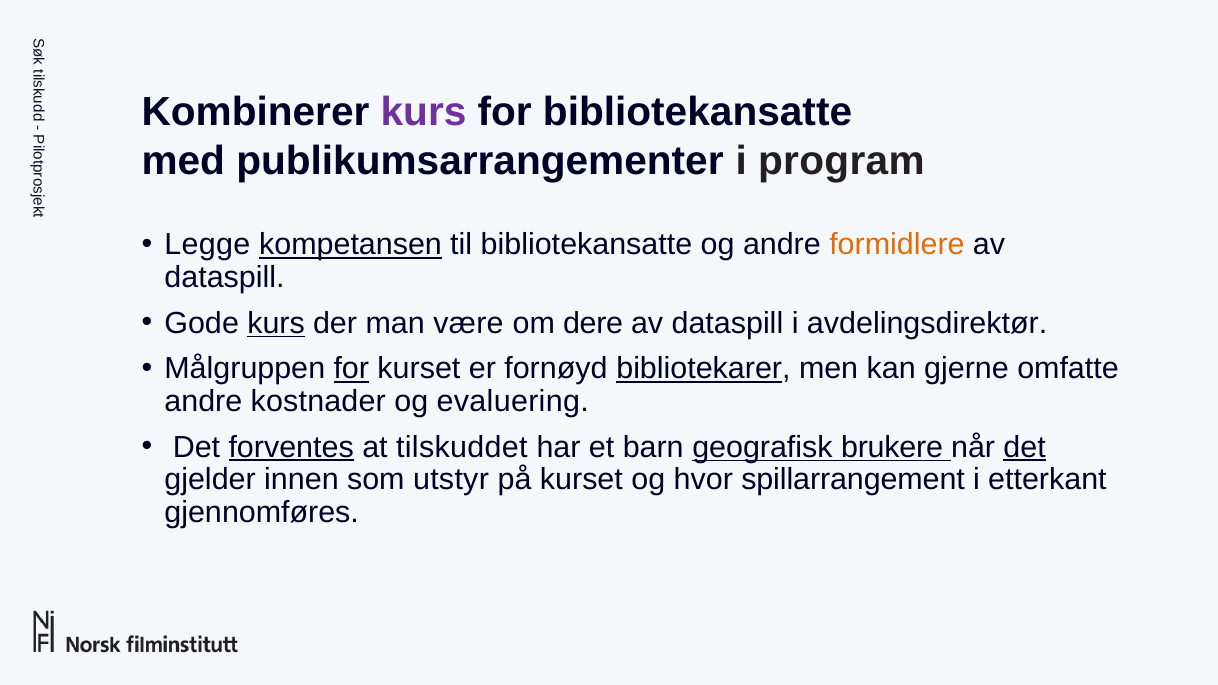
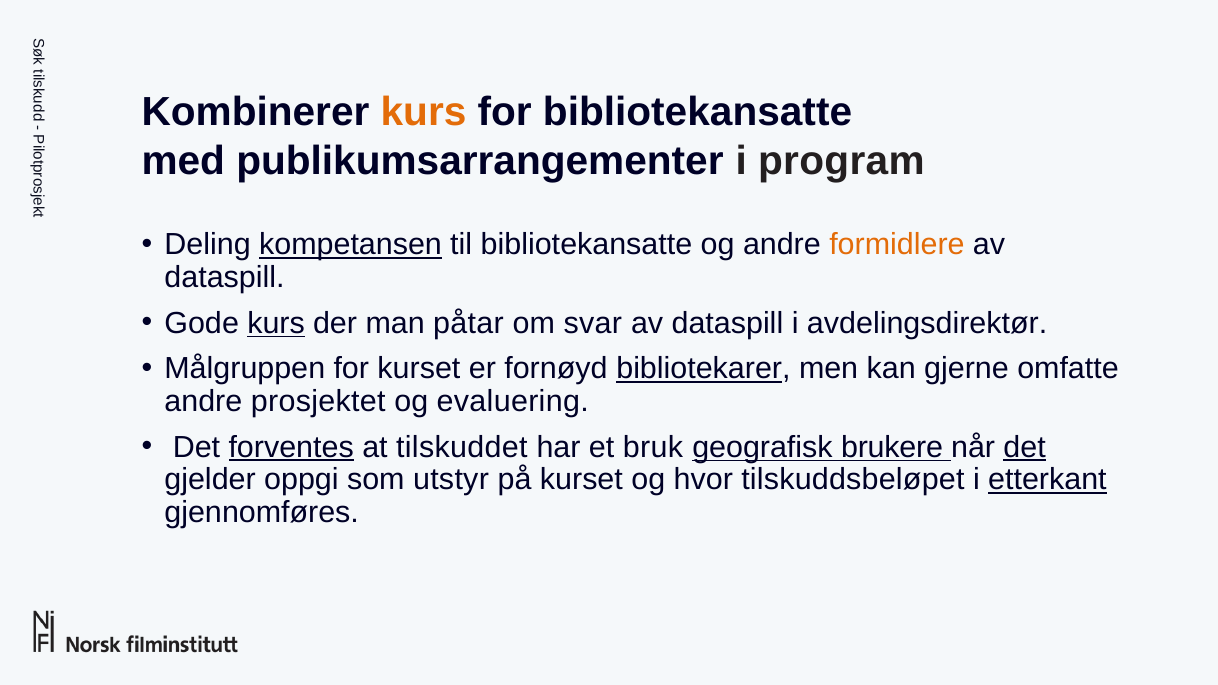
kurs colour: purple -> orange (424, 112)
Legge: Legge -> Deling (208, 245)
være: være -> påtar (468, 323)
dere: dere -> svar (593, 323)
for underline: present -> none (351, 369)
kostnader: kostnader -> prosjektet (318, 401)
barn: barn -> bruk (653, 447)
innen: innen -> oppgi (301, 480)
spillarrangement: spillarrangement -> tilskuddsbeløpet (853, 480)
etterkant underline: none -> present (1047, 480)
